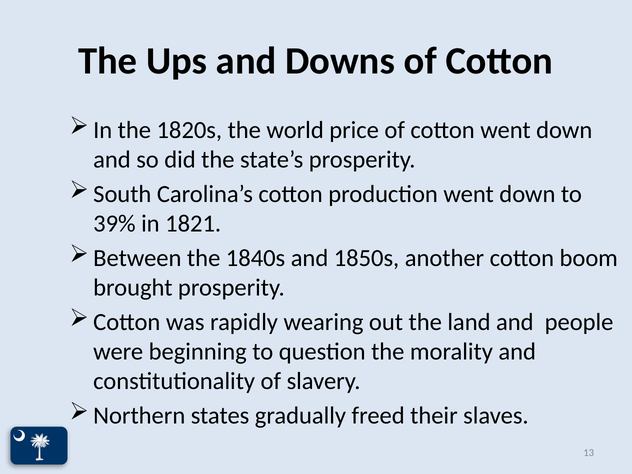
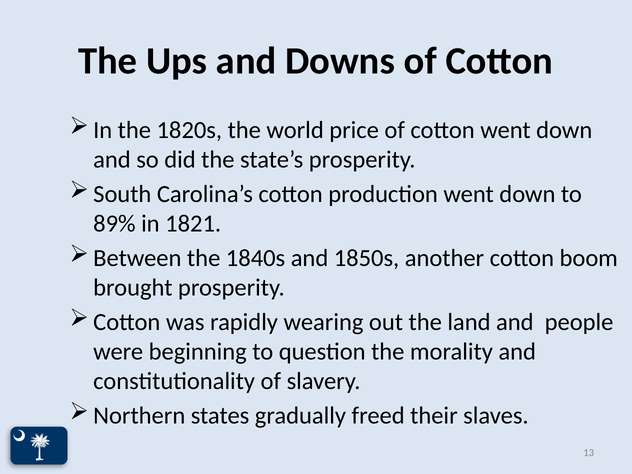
39%: 39% -> 89% (114, 224)
